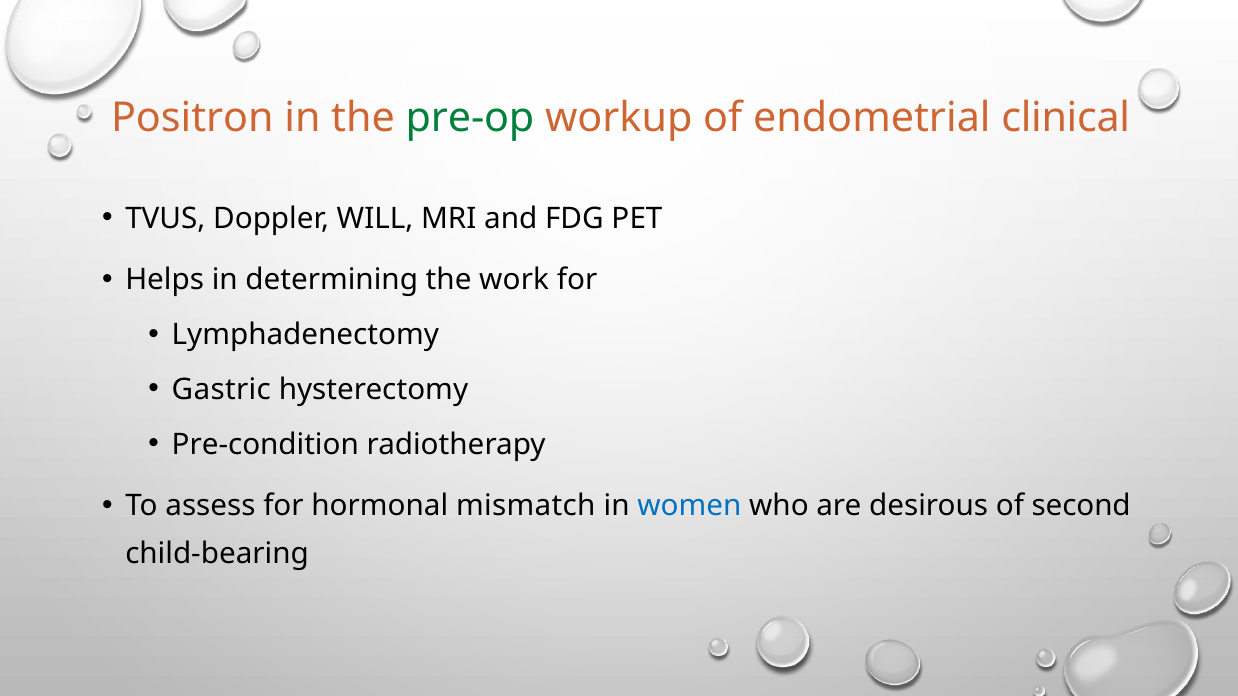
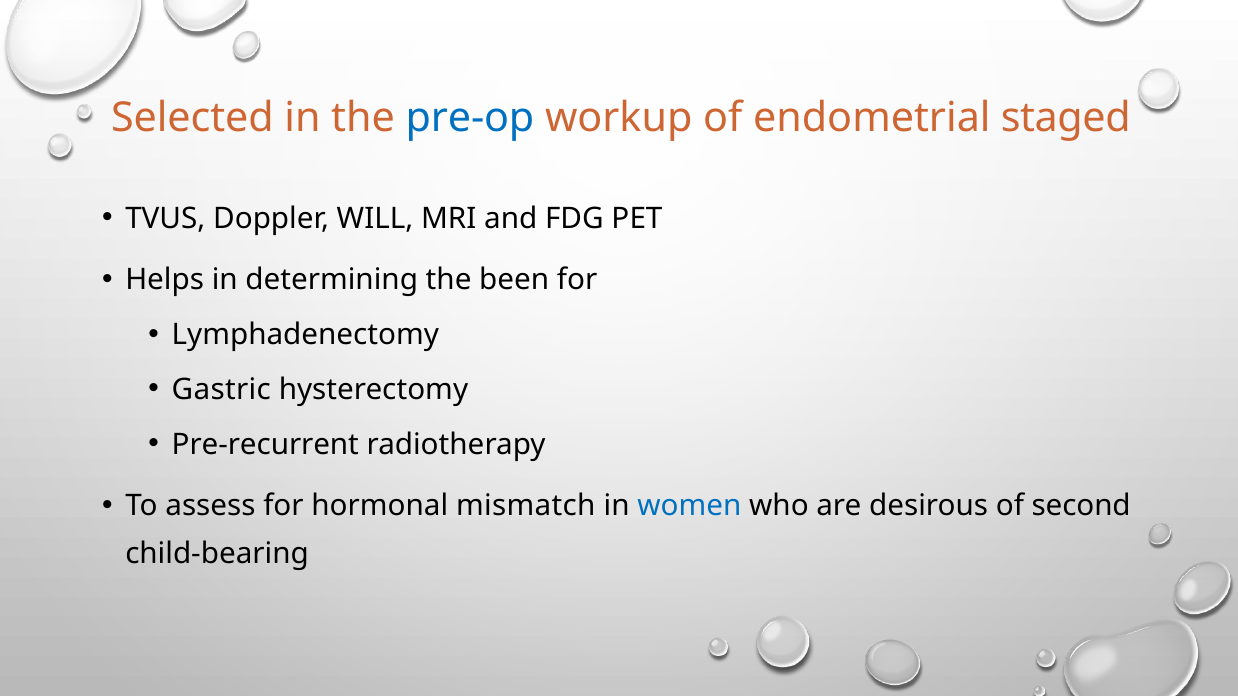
Positron: Positron -> Selected (192, 118)
pre-op colour: green -> blue (470, 118)
clinical: clinical -> staged (1066, 118)
work: work -> been (514, 280)
Pre-condition: Pre-condition -> Pre-recurrent (265, 445)
